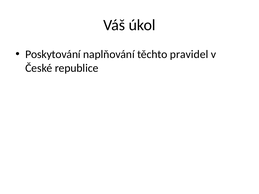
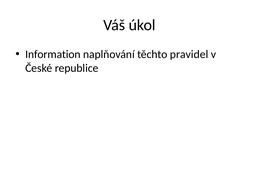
Poskytování: Poskytování -> Information (53, 54)
